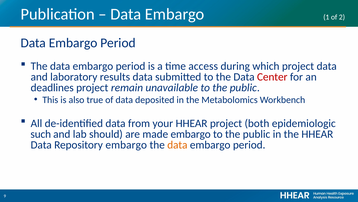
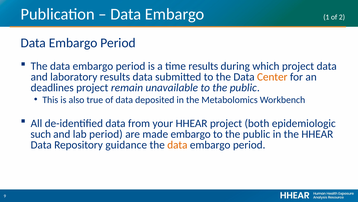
time access: access -> results (203, 66)
Center colour: red -> orange (272, 77)
lab should: should -> period (106, 134)
Repository embargo: embargo -> guidance (126, 144)
